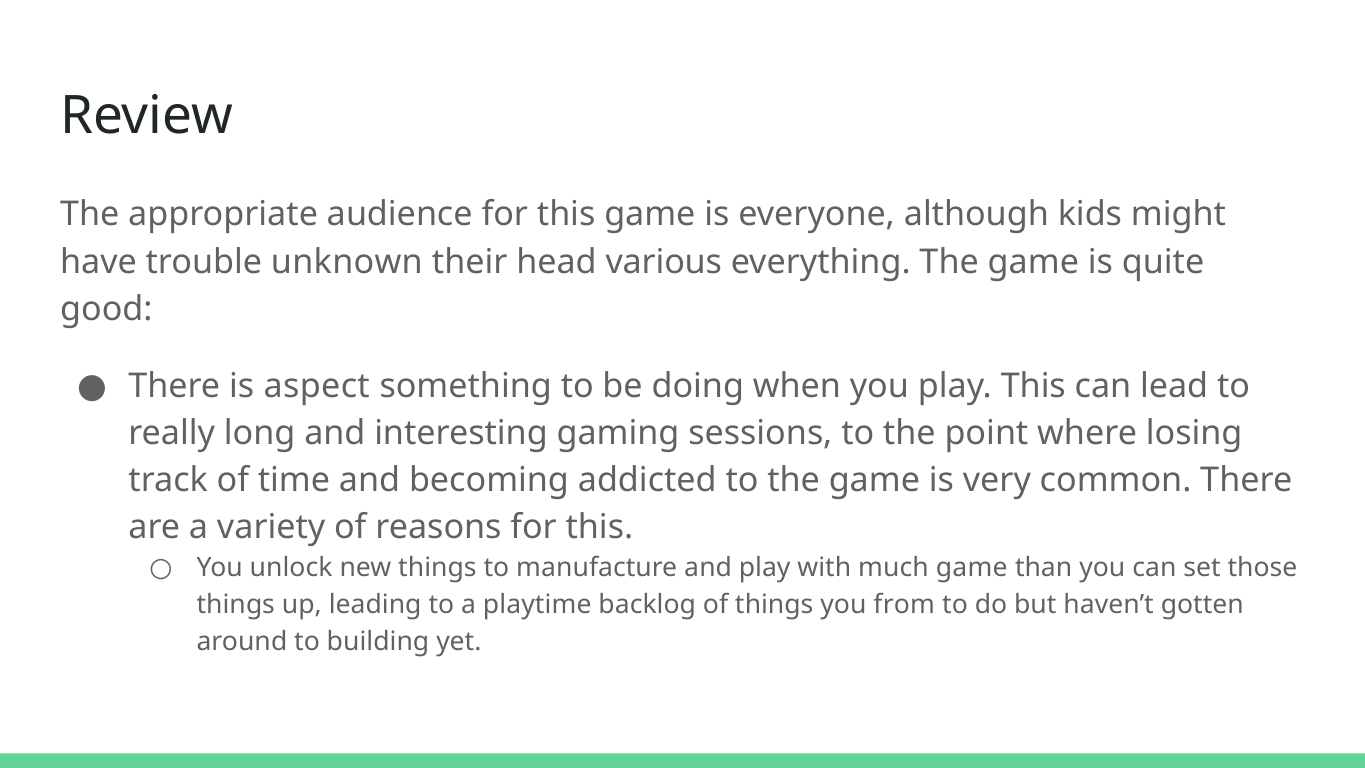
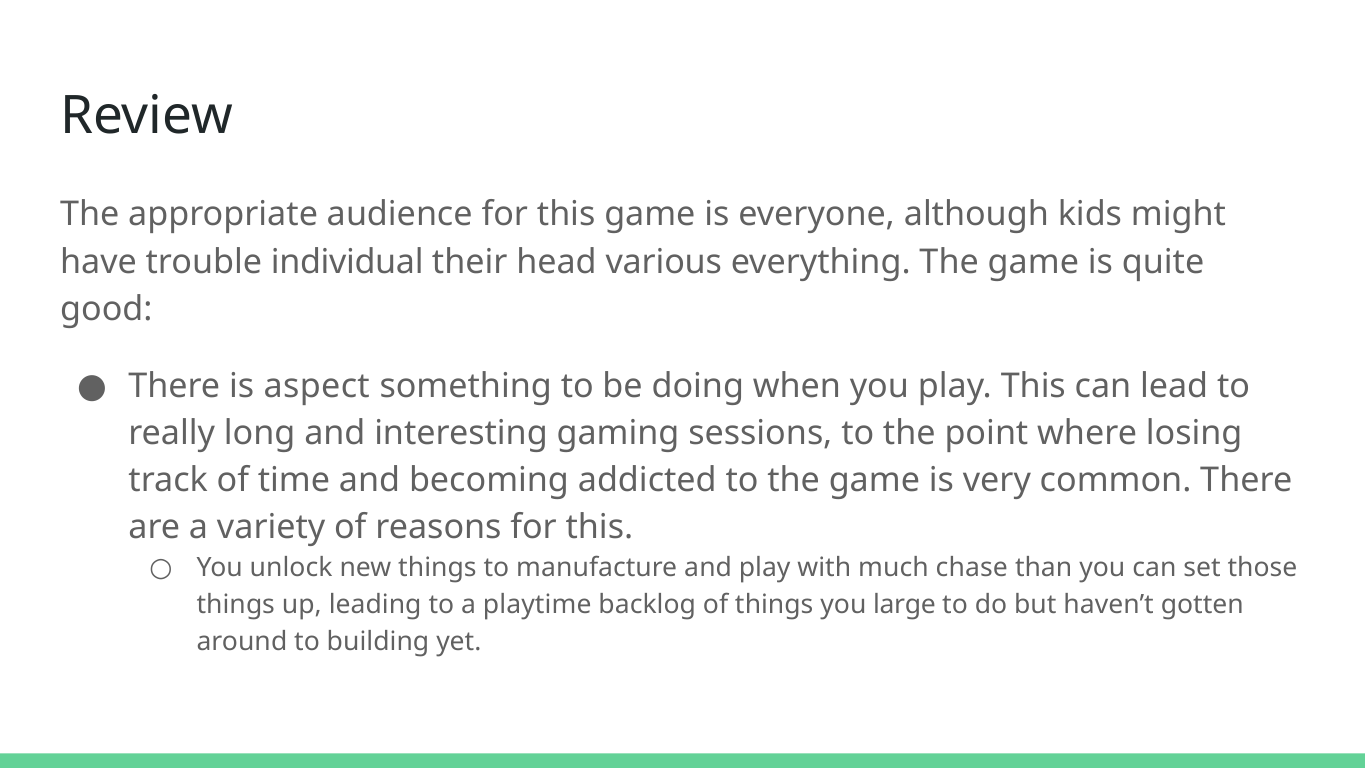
unknown: unknown -> individual (347, 262)
much game: game -> chase (972, 568)
from: from -> large (904, 605)
